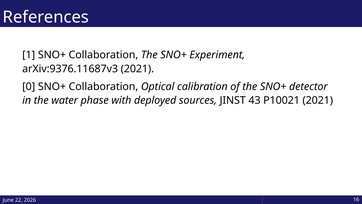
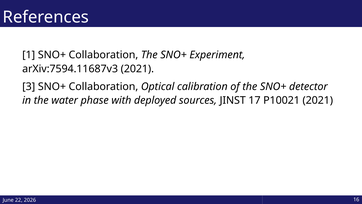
arXiv:9376.11687v3: arXiv:9376.11687v3 -> arXiv:7594.11687v3 (70, 69)
0: 0 -> 3 (29, 86)
43: 43 -> 17 (255, 100)
